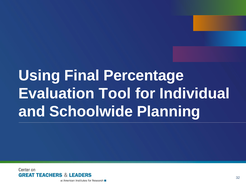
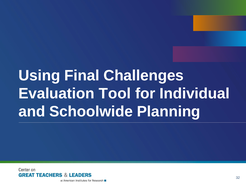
Percentage: Percentage -> Challenges (144, 75)
